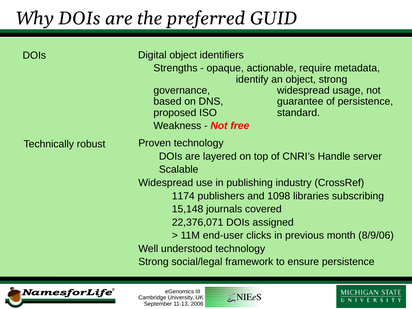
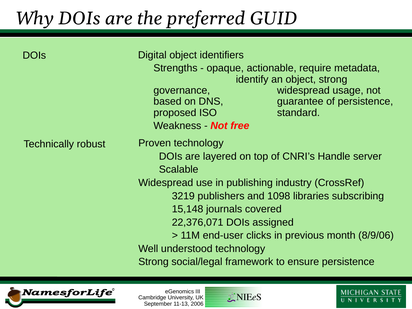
1174: 1174 -> 3219 (183, 196)
